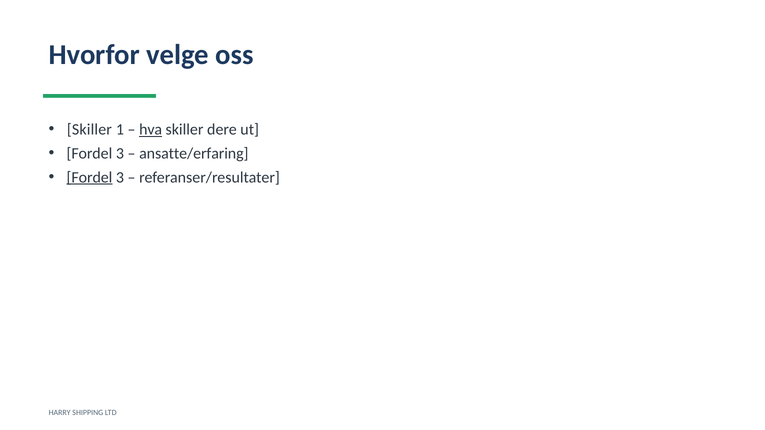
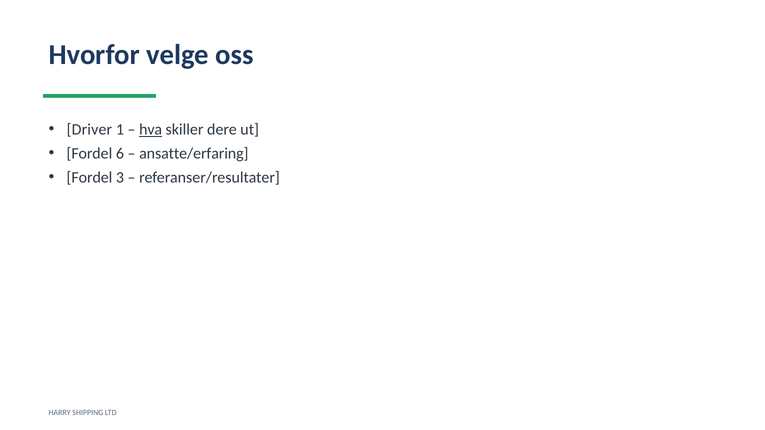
Skiller: Skiller -> Driver (89, 130)
3: 3 -> 6 (120, 153)
Fordel underline: present -> none (90, 177)
